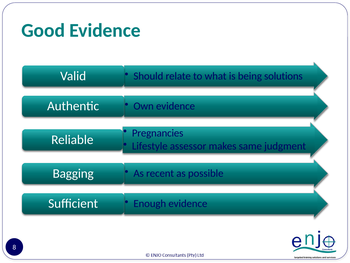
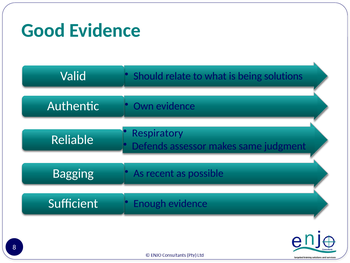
Pregnancies: Pregnancies -> Respiratory (158, 133)
Lifestyle: Lifestyle -> Defends (150, 146)
